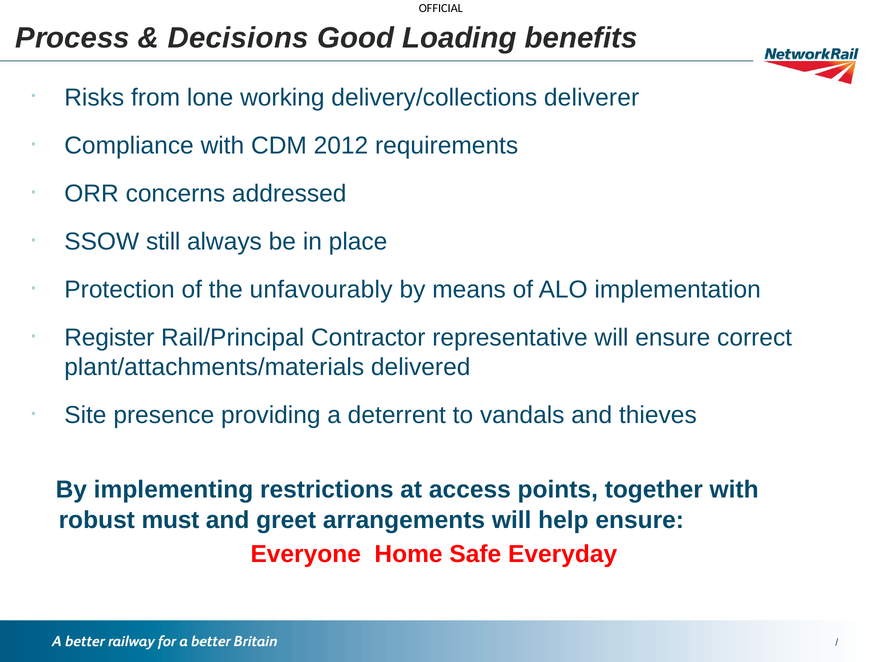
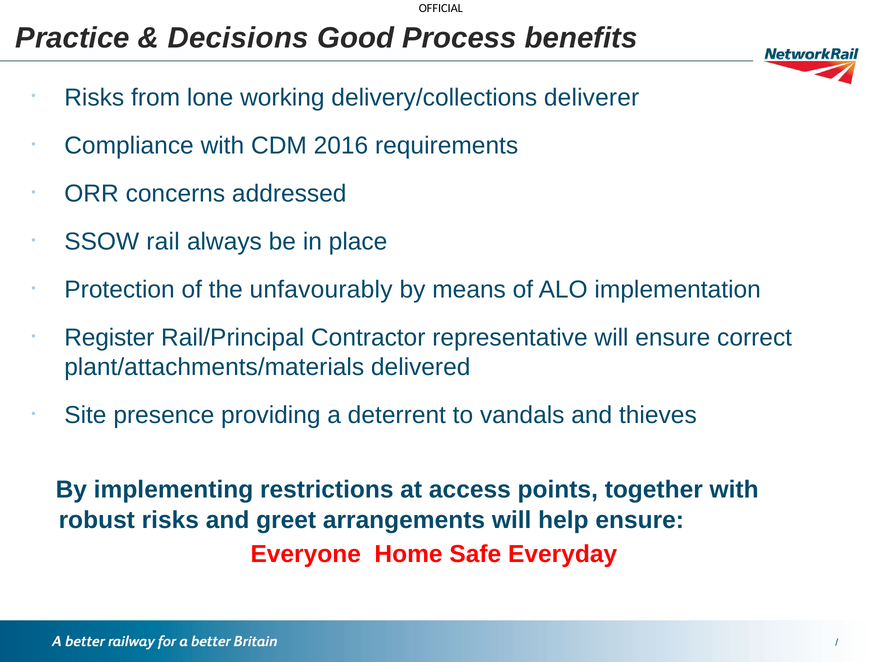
Process: Process -> Practice (73, 38)
Loading: Loading -> Process (459, 38)
2012: 2012 -> 2016 (341, 145)
still: still -> rail (163, 241)
robust must: must -> risks (170, 520)
